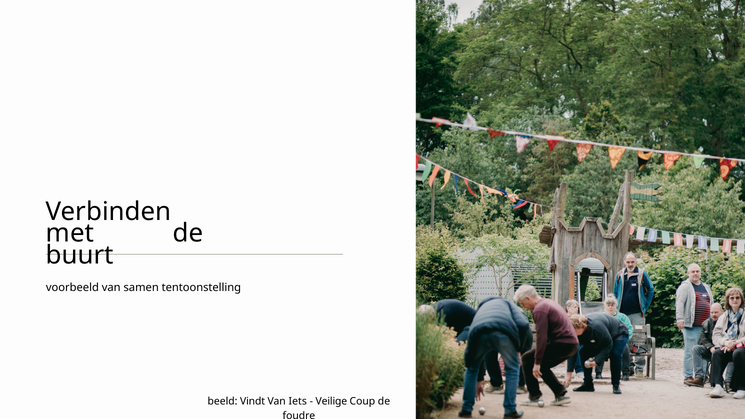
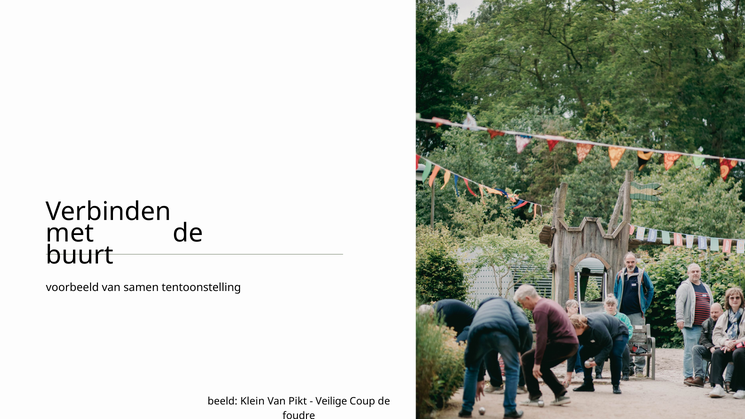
Vindt: Vindt -> Klein (252, 401)
Iets: Iets -> Pikt (298, 401)
